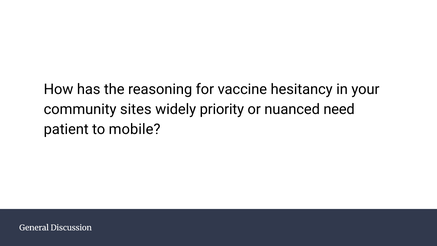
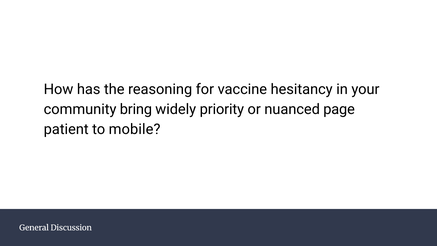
sites: sites -> bring (136, 109)
need: need -> page (339, 109)
